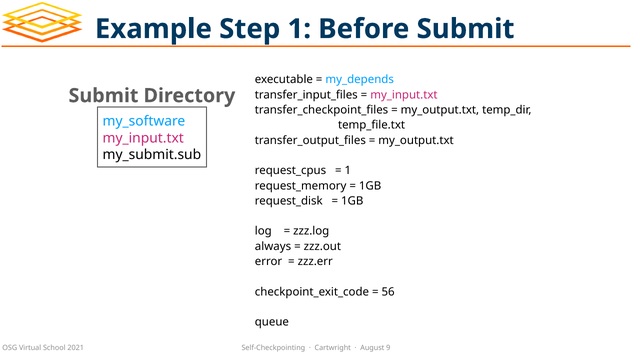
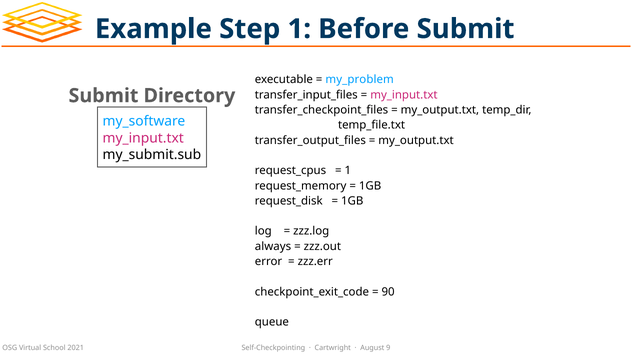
my_depends: my_depends -> my_problem (360, 80)
56: 56 -> 90 (388, 291)
